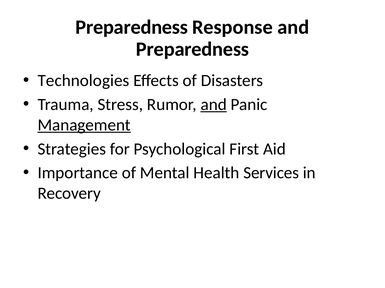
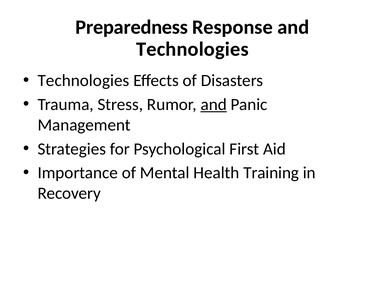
Preparedness: Preparedness -> Technologies (192, 49)
Management underline: present -> none (84, 125)
Services: Services -> Training (271, 173)
